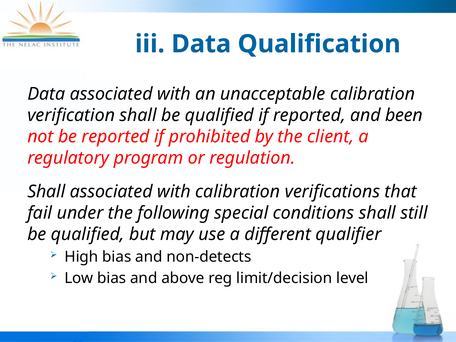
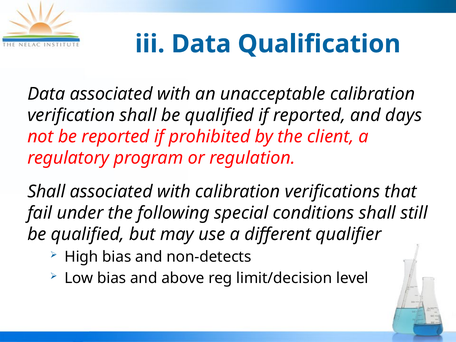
been: been -> days (404, 115)
